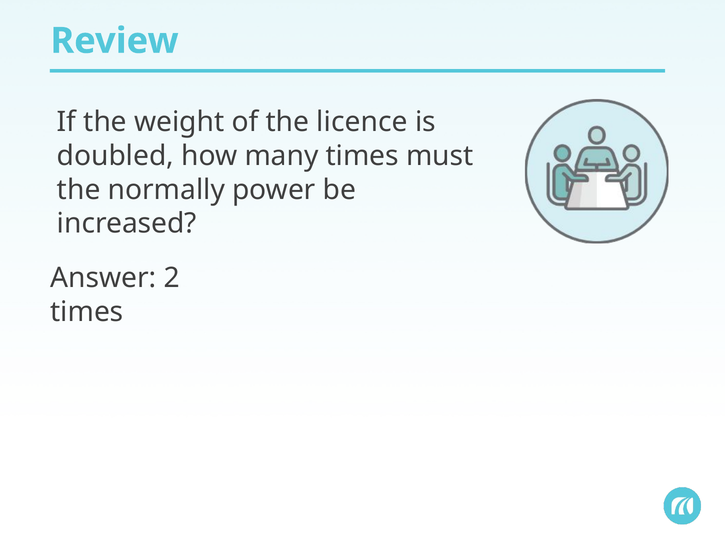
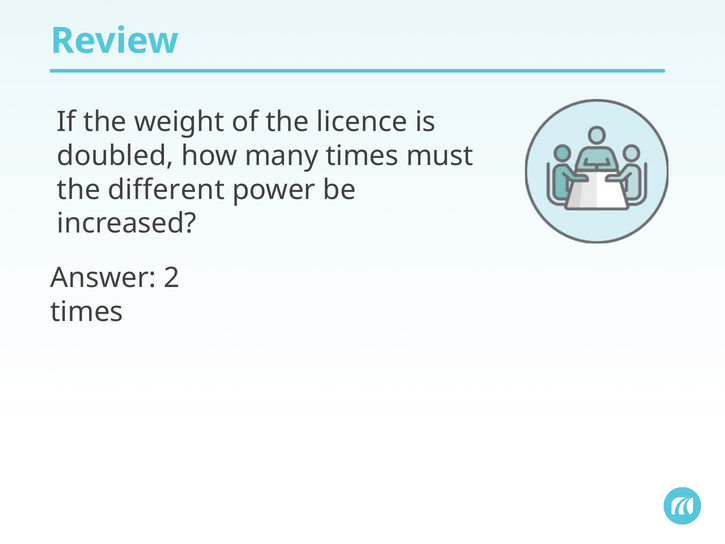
normally: normally -> different (166, 190)
